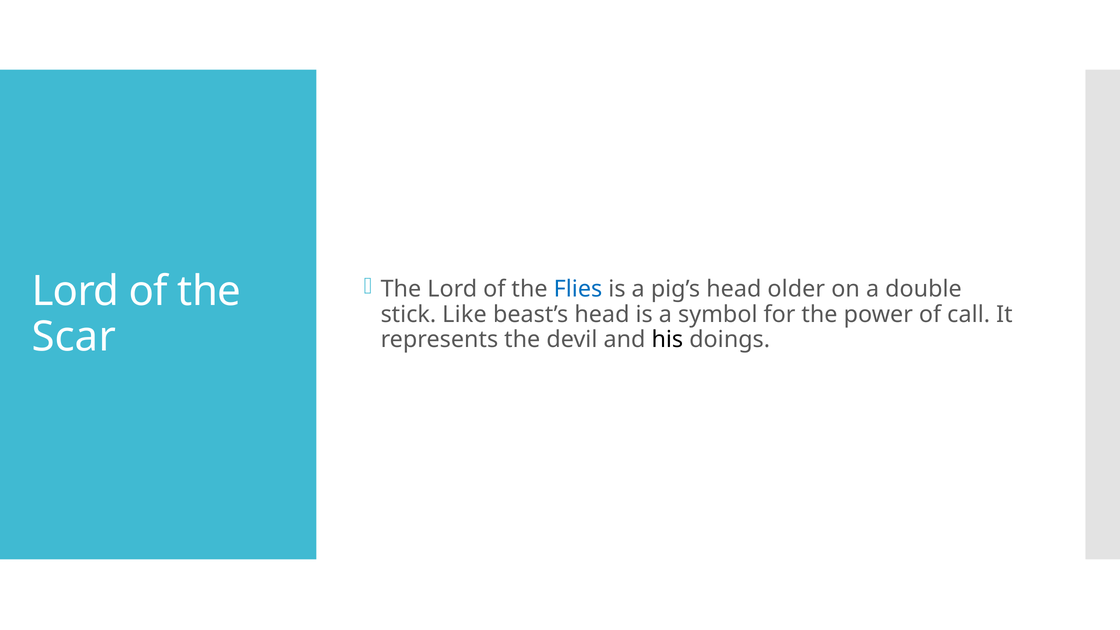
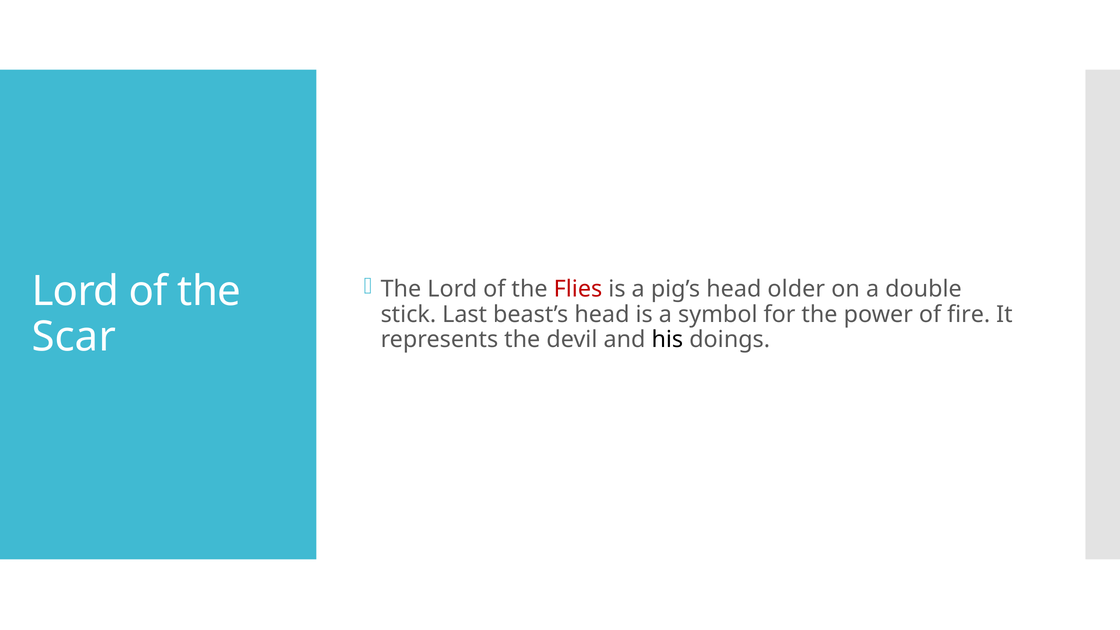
Flies colour: blue -> red (578, 289)
Like: Like -> Last (465, 314)
call: call -> fire (969, 314)
